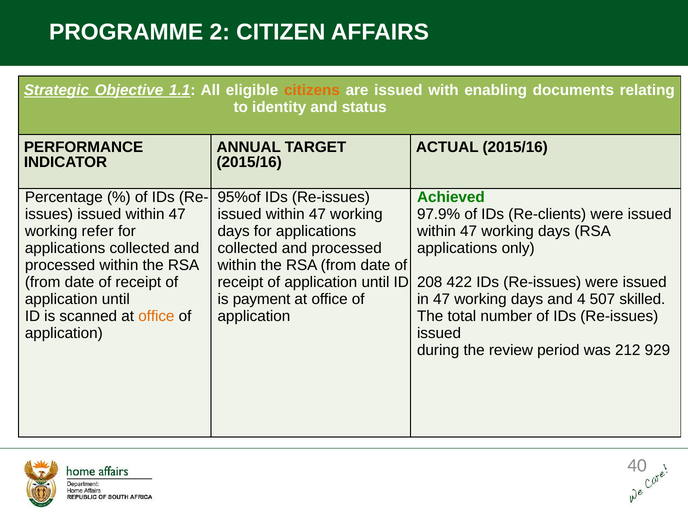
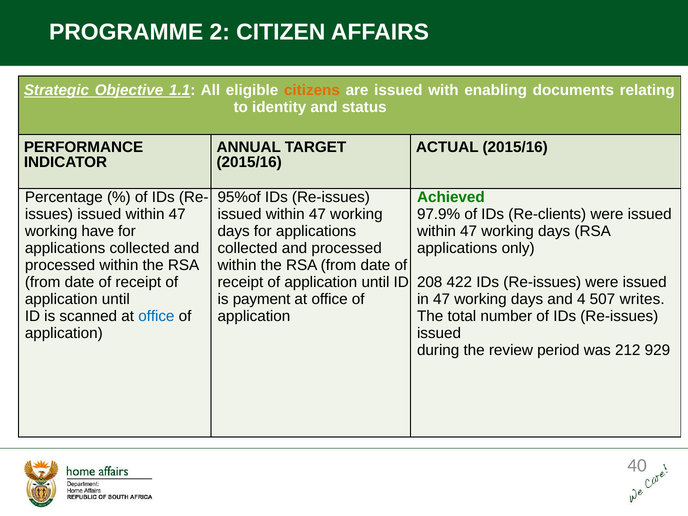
refer: refer -> have (98, 231)
skilled: skilled -> writes (642, 299)
office colour: orange -> blue (156, 316)
